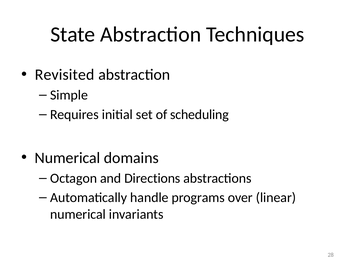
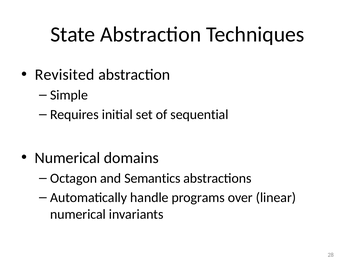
scheduling: scheduling -> sequential (199, 114)
Directions: Directions -> Semantics (152, 178)
